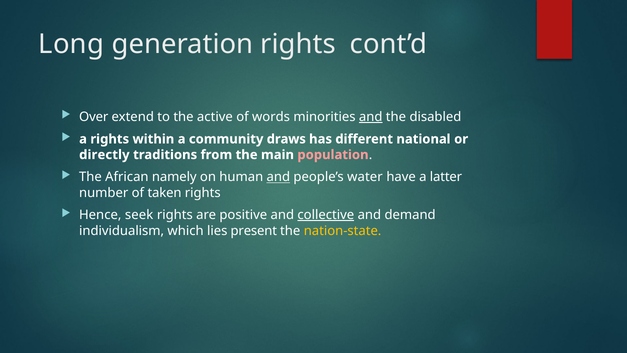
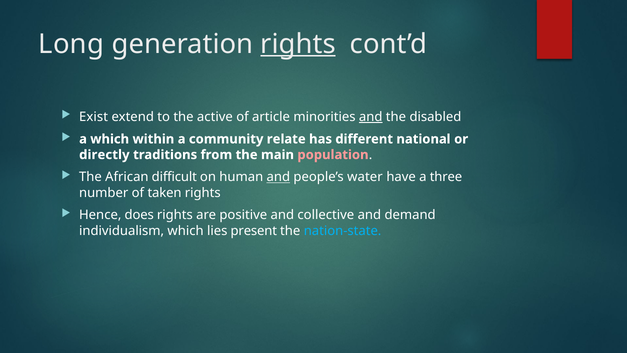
rights underline: none -> present (298, 44)
Over: Over -> Exist (94, 117)
words: words -> article (271, 117)
a rights: rights -> which (110, 139)
draws: draws -> relate (286, 139)
namely: namely -> difficult (174, 177)
latter: latter -> three (446, 177)
seek: seek -> does (139, 215)
collective underline: present -> none (326, 215)
nation-state colour: yellow -> light blue (343, 231)
